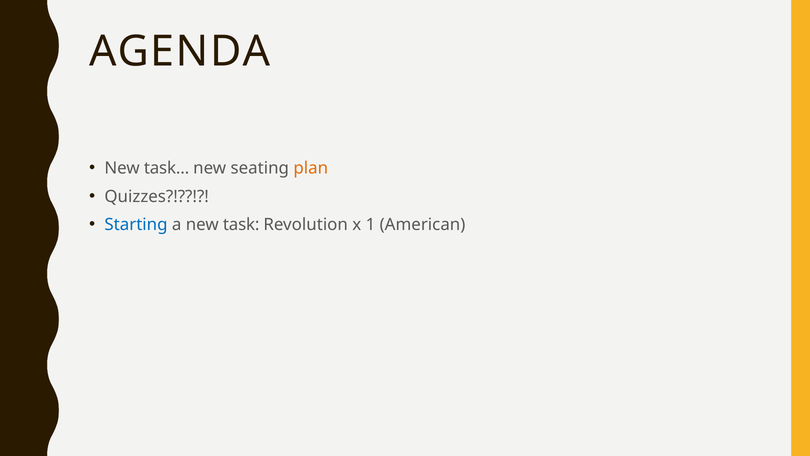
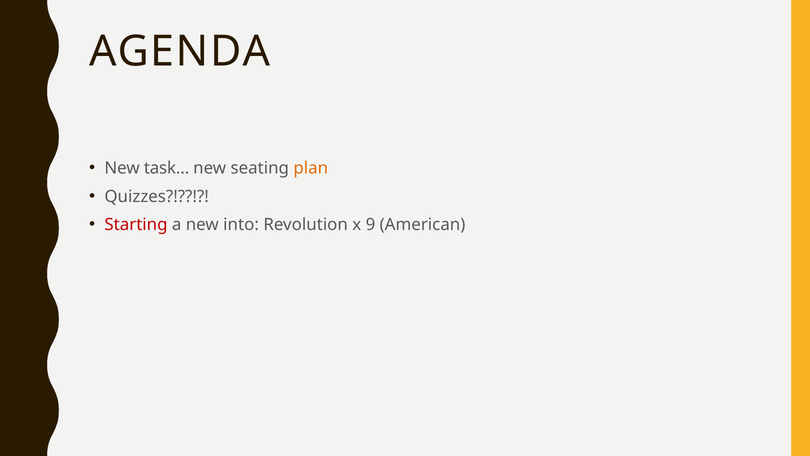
Starting colour: blue -> red (136, 225)
task: task -> into (241, 225)
1: 1 -> 9 (370, 225)
